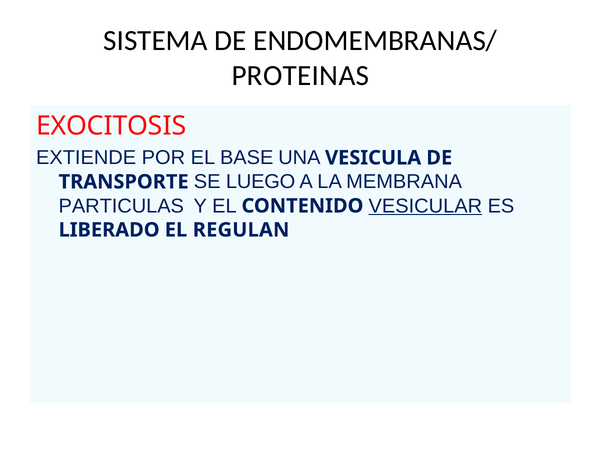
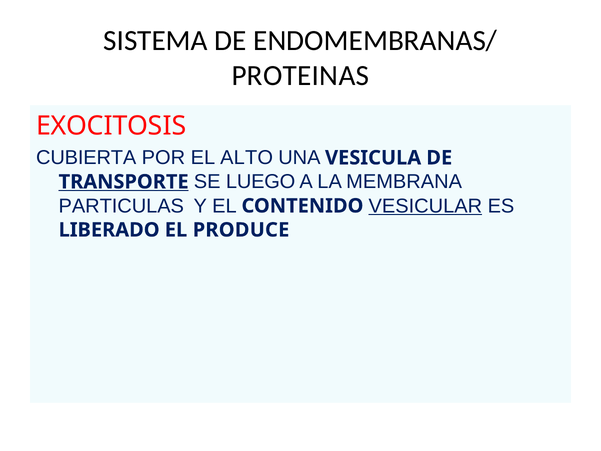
EXTIENDE: EXTIENDE -> CUBIERTA (86, 158)
BASE: BASE -> ALTO (247, 158)
TRANSPORTE underline: none -> present (124, 182)
REGULAN: REGULAN -> PRODUCE (241, 230)
